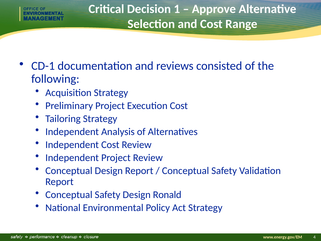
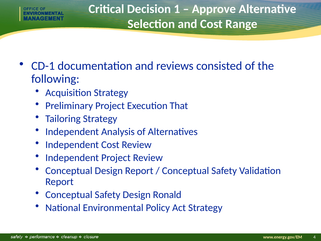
Execution Cost: Cost -> That (179, 106)
